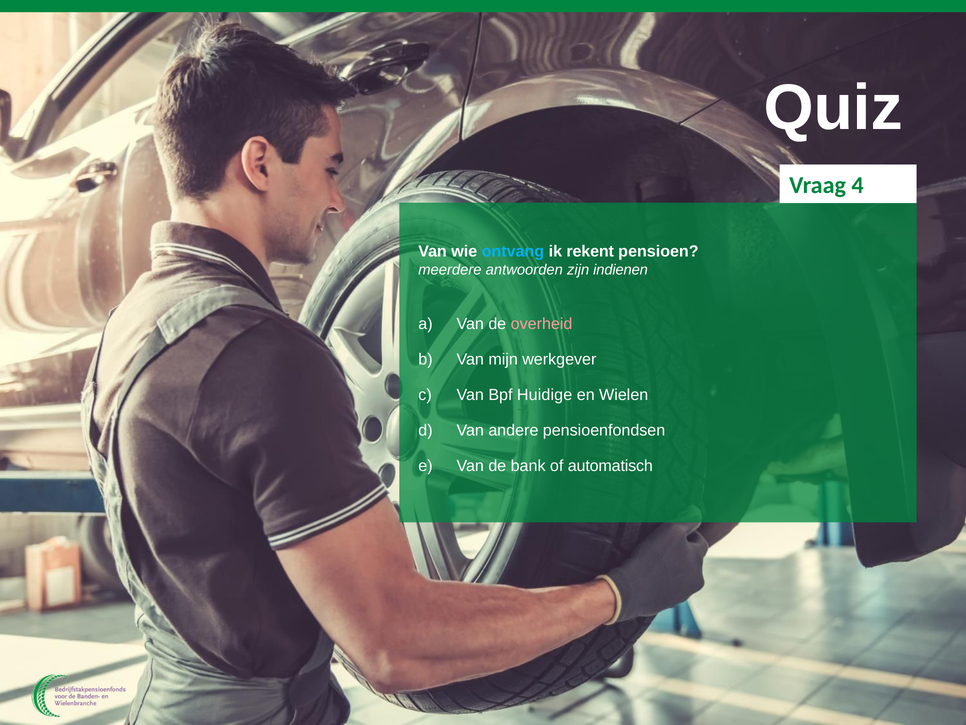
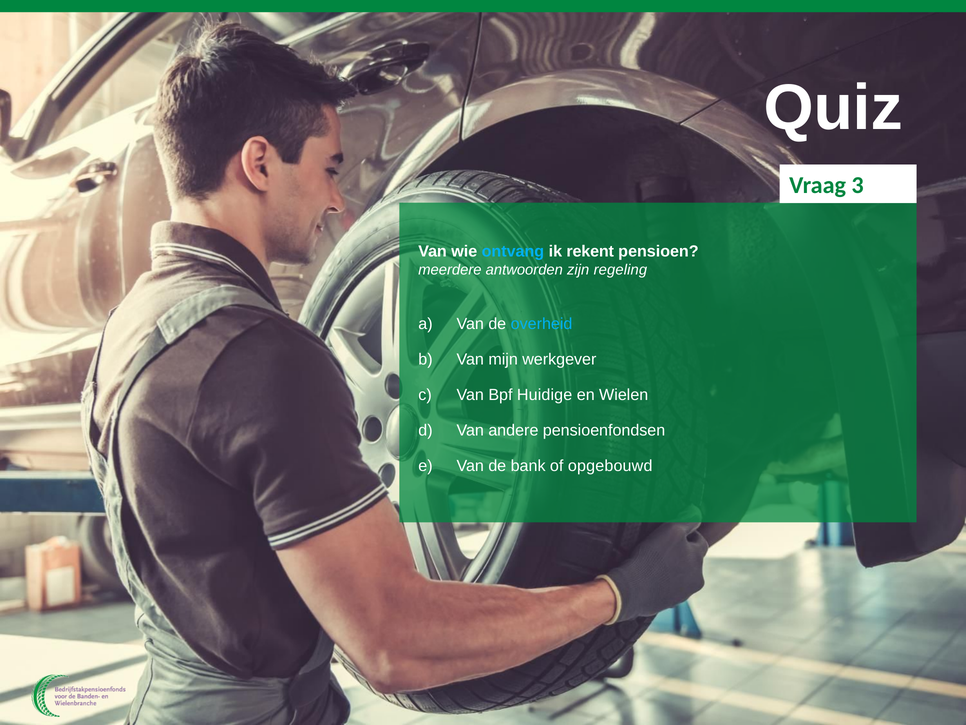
4: 4 -> 3 (857, 185)
indienen: indienen -> regeling (620, 270)
overheid colour: pink -> light blue (542, 324)
automatisch: automatisch -> opgebouwd (610, 465)
